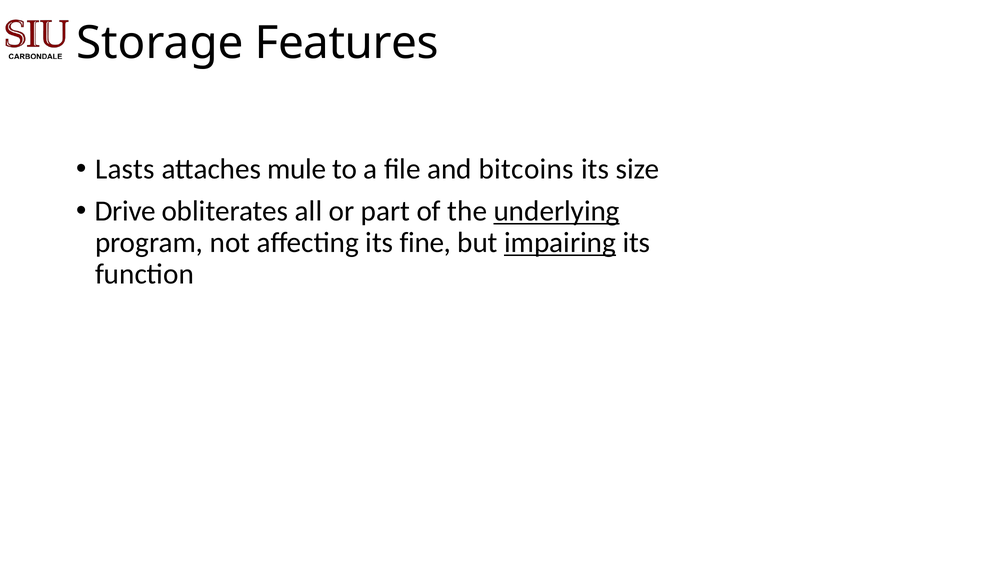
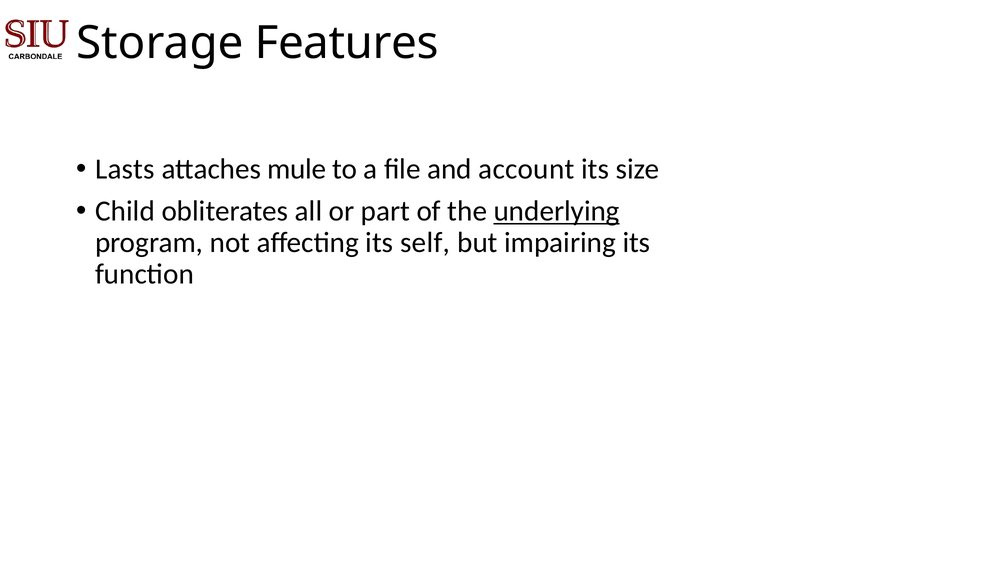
bitcoins: bitcoins -> account (526, 169)
Drive: Drive -> Child (125, 211)
fine: fine -> self (425, 243)
impairing underline: present -> none (560, 243)
